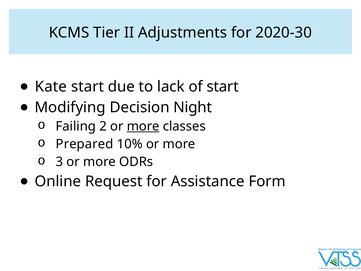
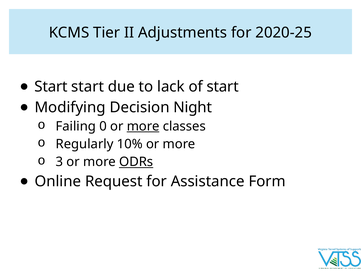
2020-30: 2020-30 -> 2020-25 (284, 33)
Kate: Kate -> Start (51, 87)
2: 2 -> 0 (103, 126)
Prepared: Prepared -> Regularly (85, 144)
ODRs underline: none -> present (136, 162)
